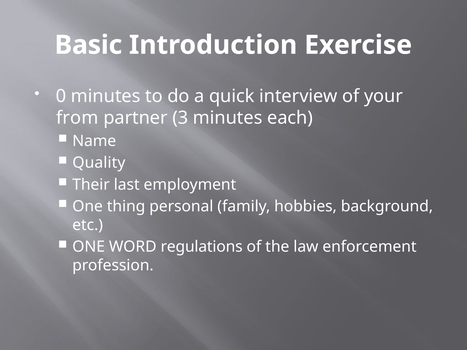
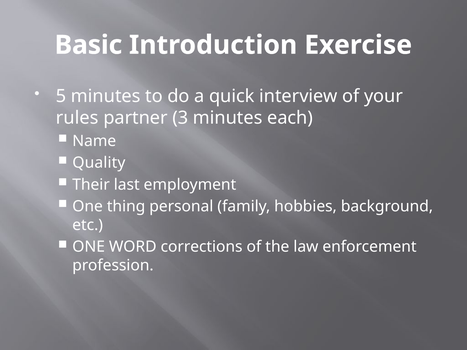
0: 0 -> 5 (61, 96)
from: from -> rules (77, 118)
regulations: regulations -> corrections (202, 247)
